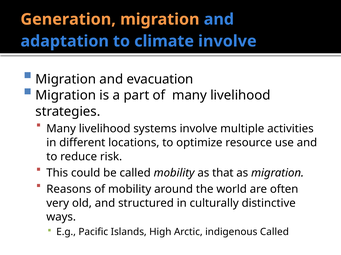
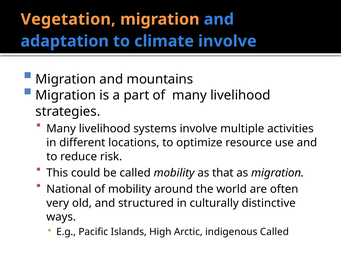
Generation: Generation -> Vegetation (68, 19)
evacuation: evacuation -> mountains (160, 79)
Reasons: Reasons -> National (69, 190)
